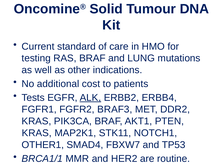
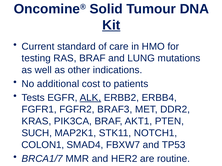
Kit underline: none -> present (111, 25)
KRAS: KRAS -> SUCH (37, 133)
OTHER1: OTHER1 -> COLON1 (43, 145)
BRCA1/1: BRCA1/1 -> BRCA1/7 (42, 159)
